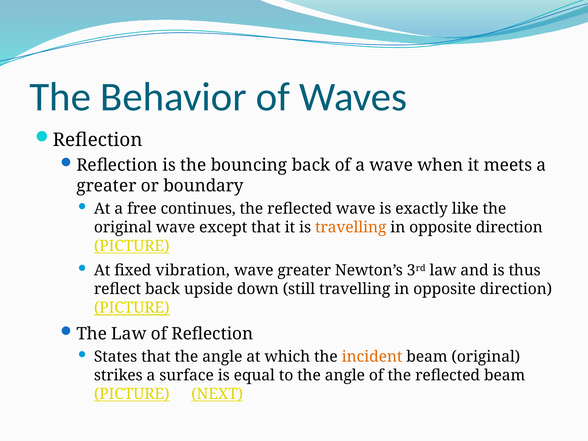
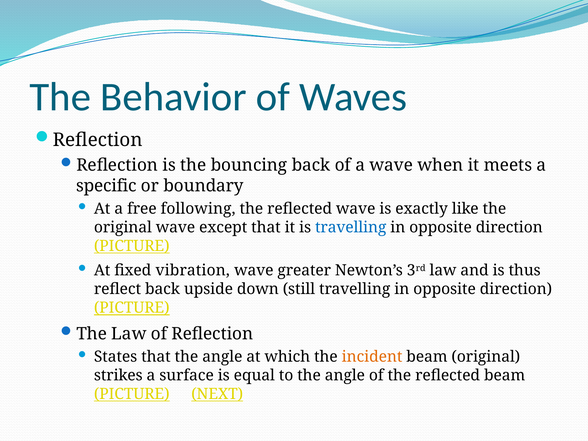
greater: greater -> specific (107, 186)
continues: continues -> following (198, 209)
travelling colour: orange -> blue (351, 227)
